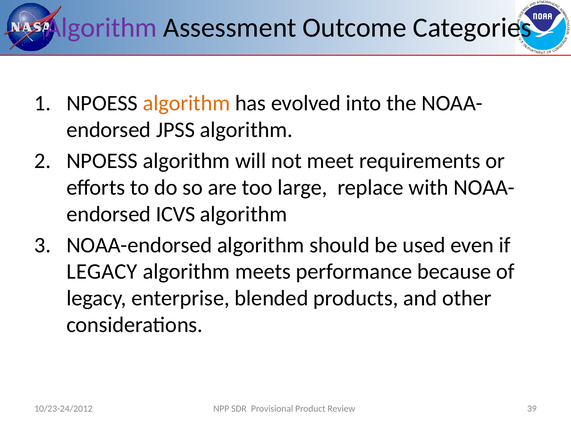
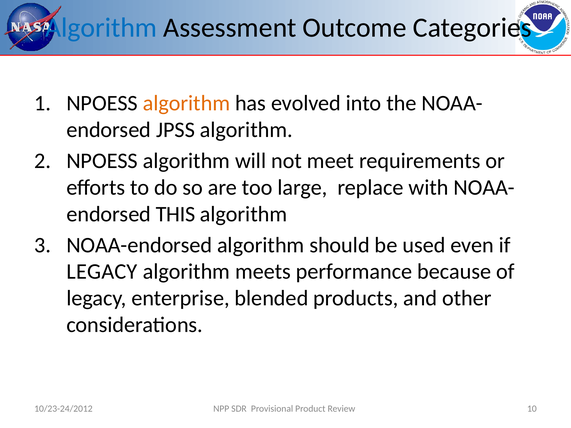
Algorithm colour: purple -> blue (101, 28)
ICVS: ICVS -> THIS (176, 214)
39: 39 -> 10 (532, 409)
